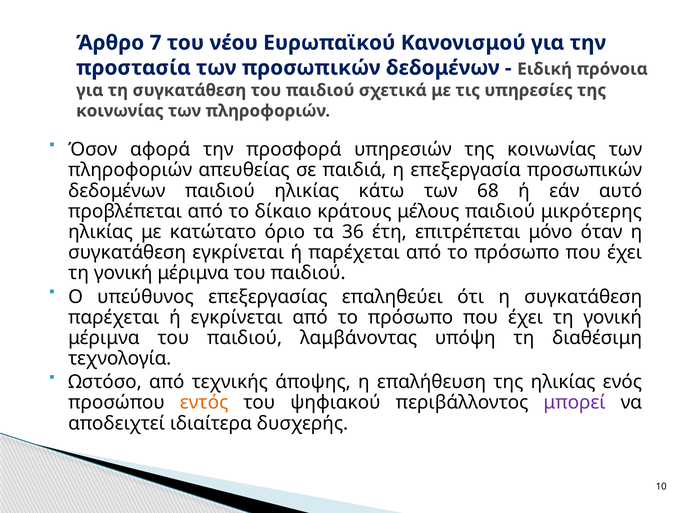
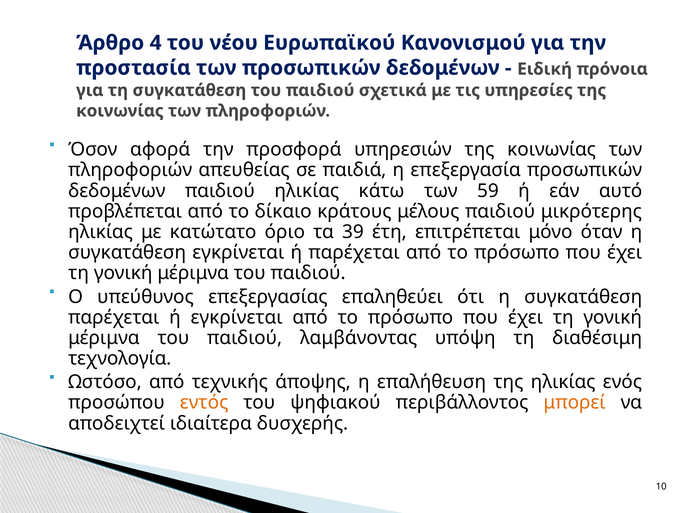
7: 7 -> 4 (156, 43)
68: 68 -> 59 (488, 190)
36: 36 -> 39 (353, 231)
μπορεί colour: purple -> orange (575, 402)
